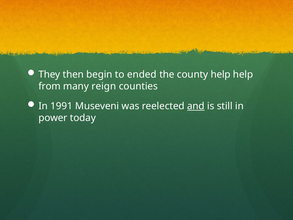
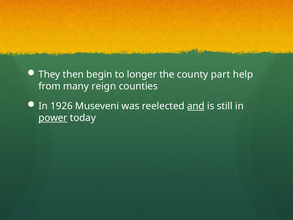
ended: ended -> longer (142, 74)
county help: help -> part (221, 74)
1991: 1991 -> 1926 (61, 106)
power underline: none -> present (53, 118)
